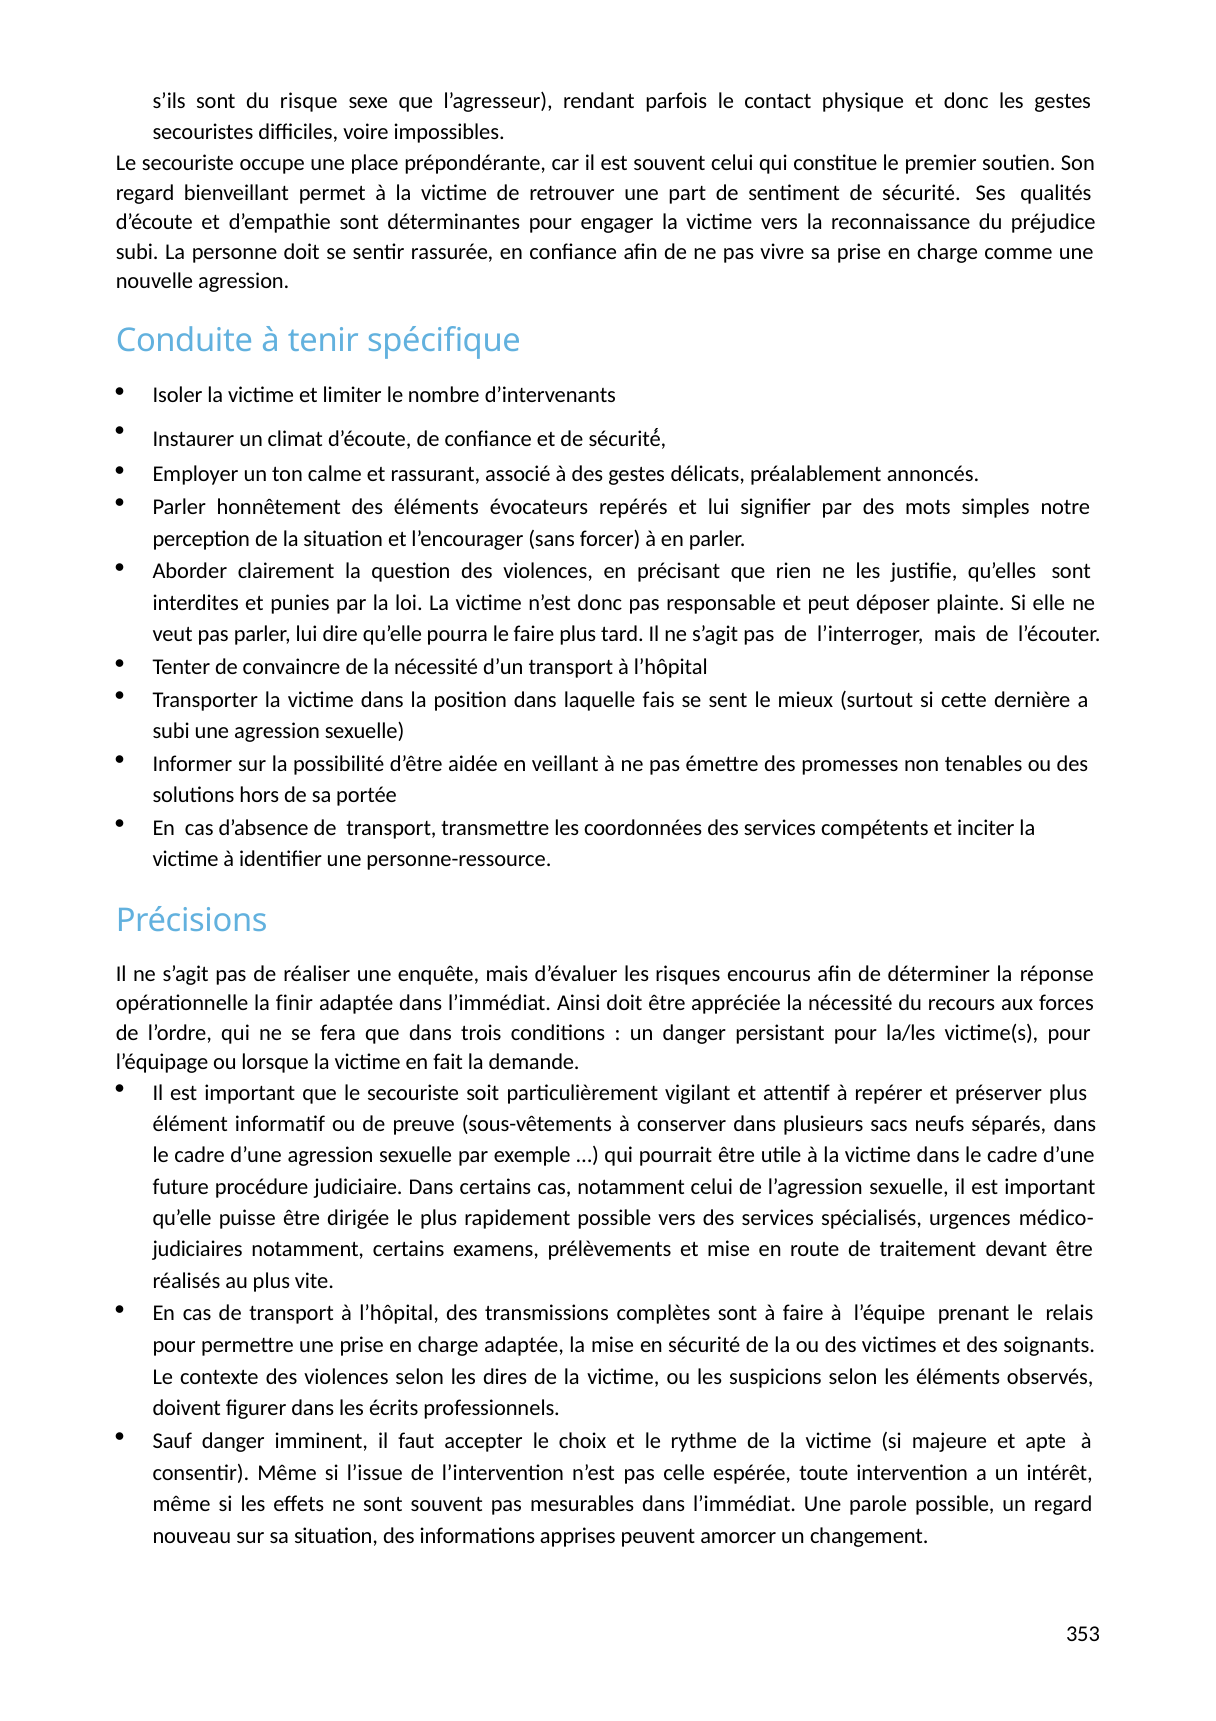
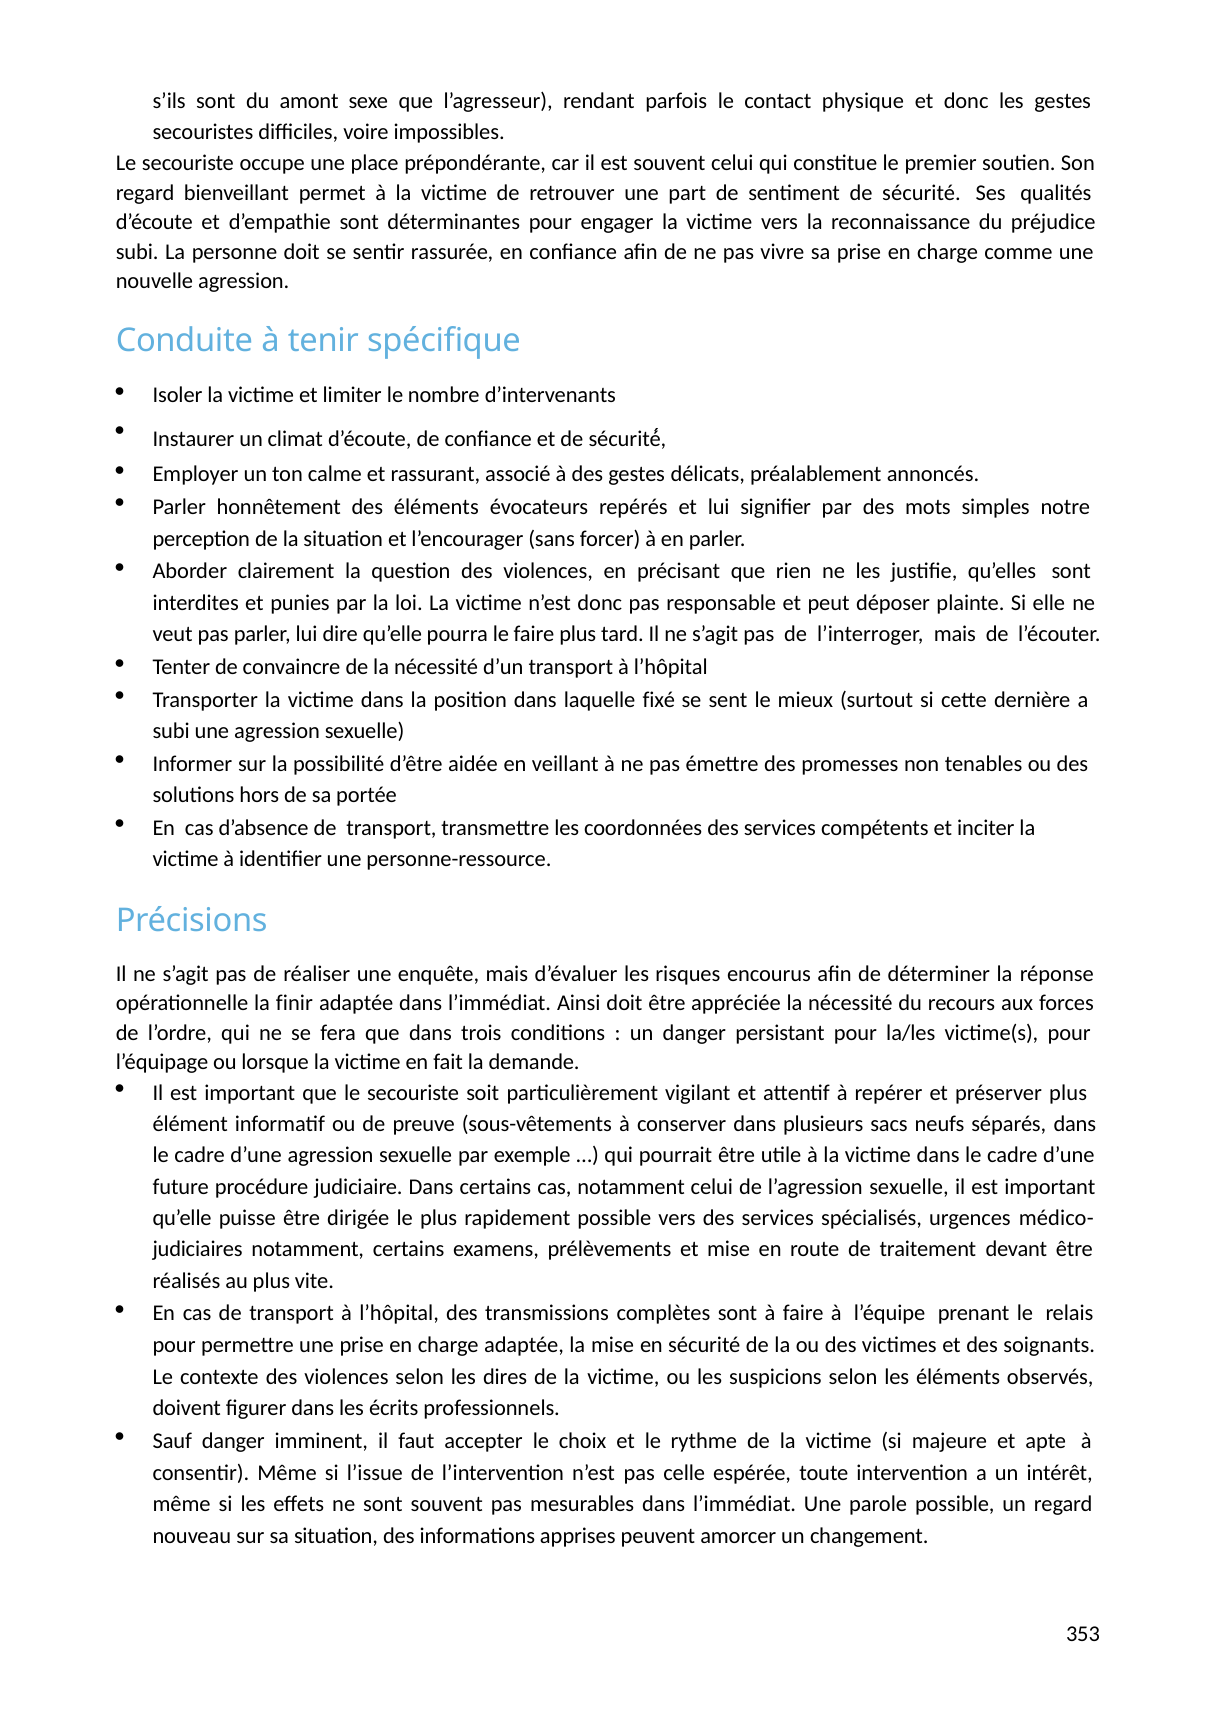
risque: risque -> amont (309, 101)
fais: fais -> fixé (659, 700)
